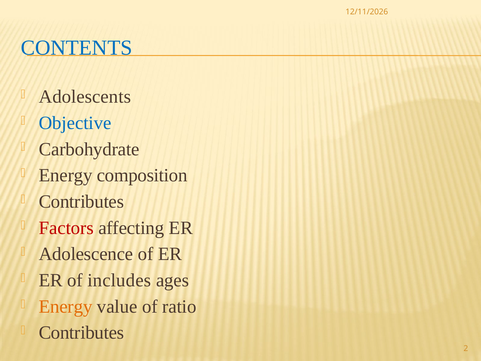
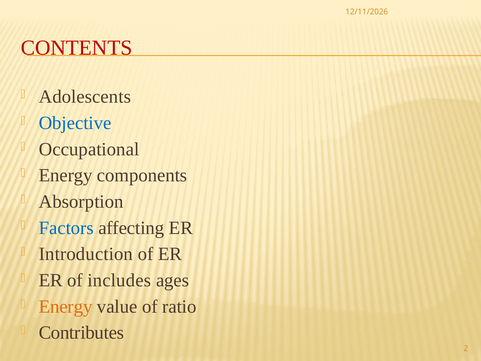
CONTENTS colour: blue -> red (77, 48)
Carbohydrate: Carbohydrate -> Occupational (89, 149)
composition: composition -> components (142, 175)
Contributes: Contributes -> Absorption (81, 201)
Factors colour: red -> blue (66, 228)
Adolescence: Adolescence -> Introduction (86, 254)
